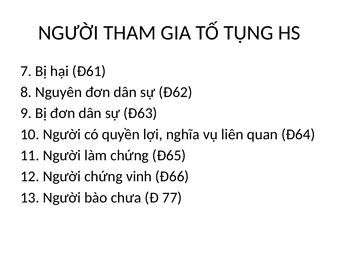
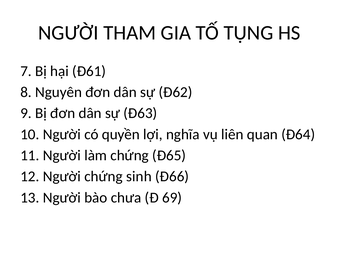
vinh: vinh -> sinh (139, 177)
77: 77 -> 69 (172, 198)
